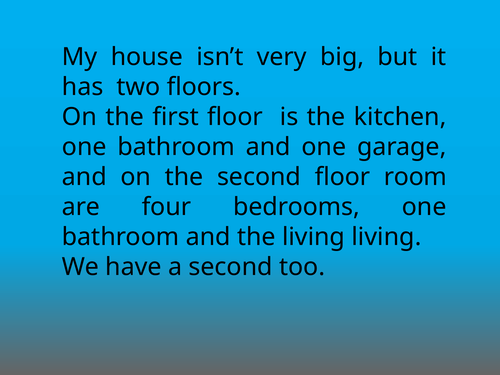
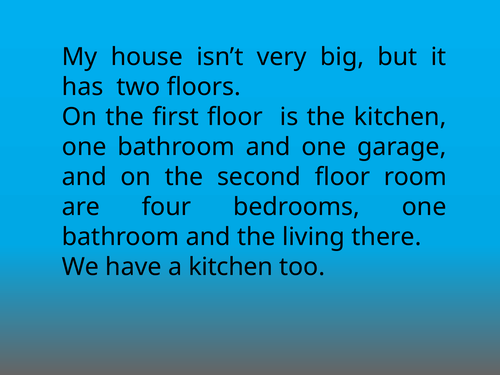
living living: living -> there (386, 237)
a second: second -> kitchen (231, 267)
